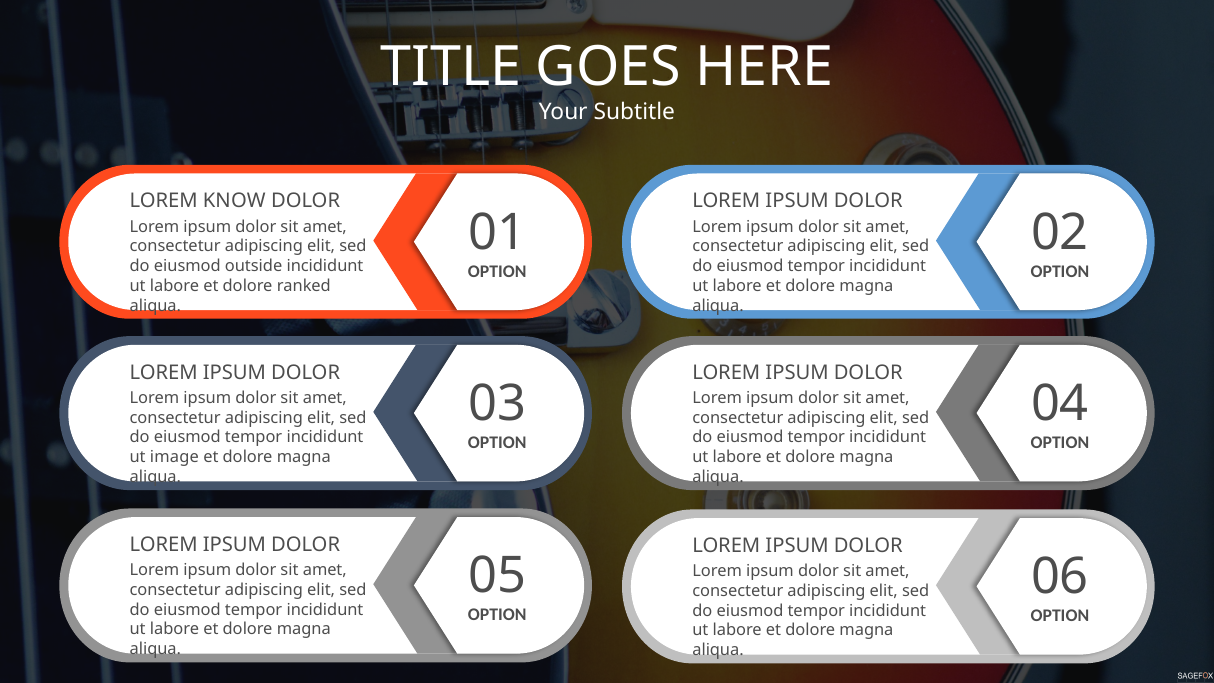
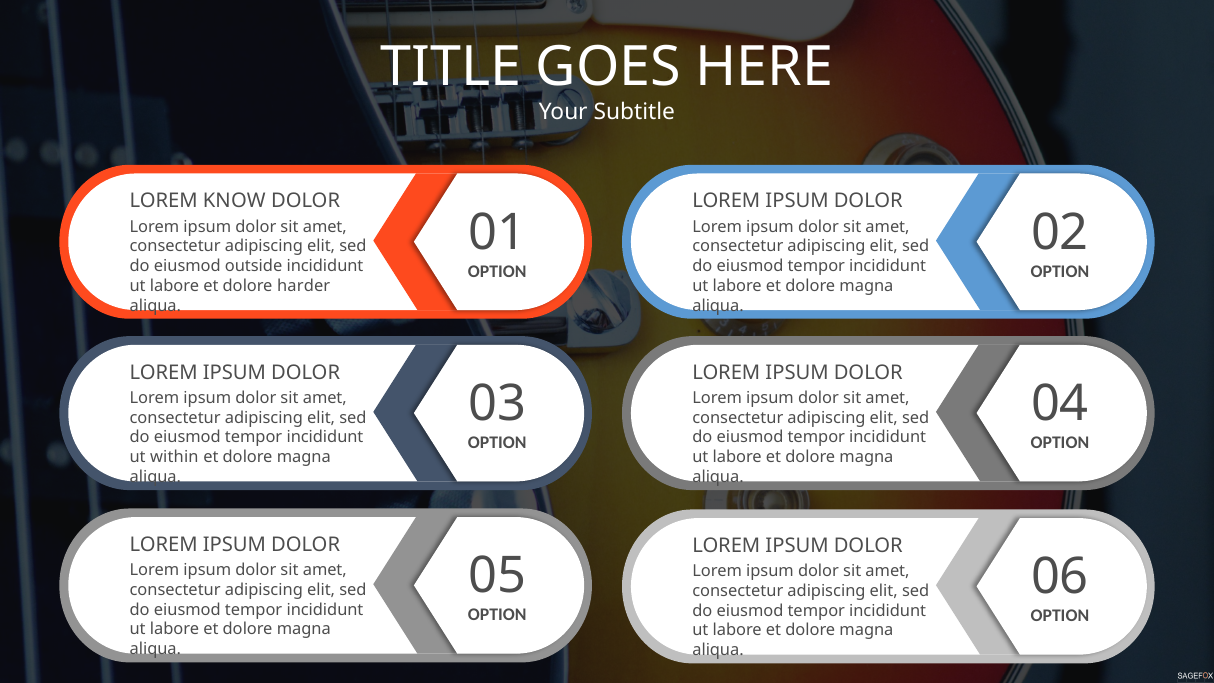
ranked: ranked -> harder (304, 286)
image: image -> within (174, 457)
